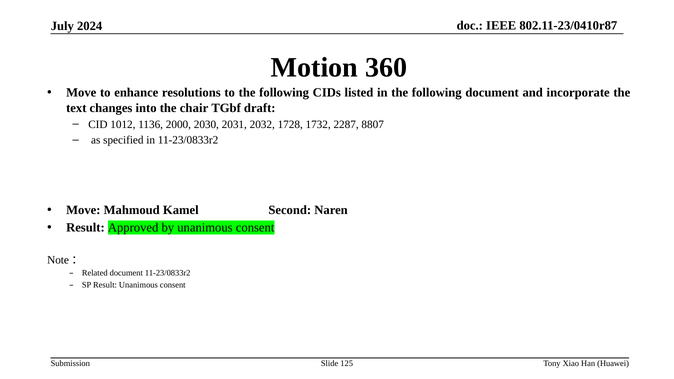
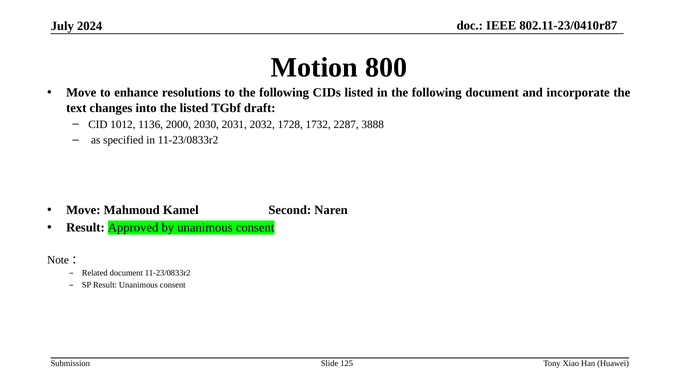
360: 360 -> 800 (386, 68)
the chair: chair -> listed (194, 108)
8807: 8807 -> 3888 (373, 124)
